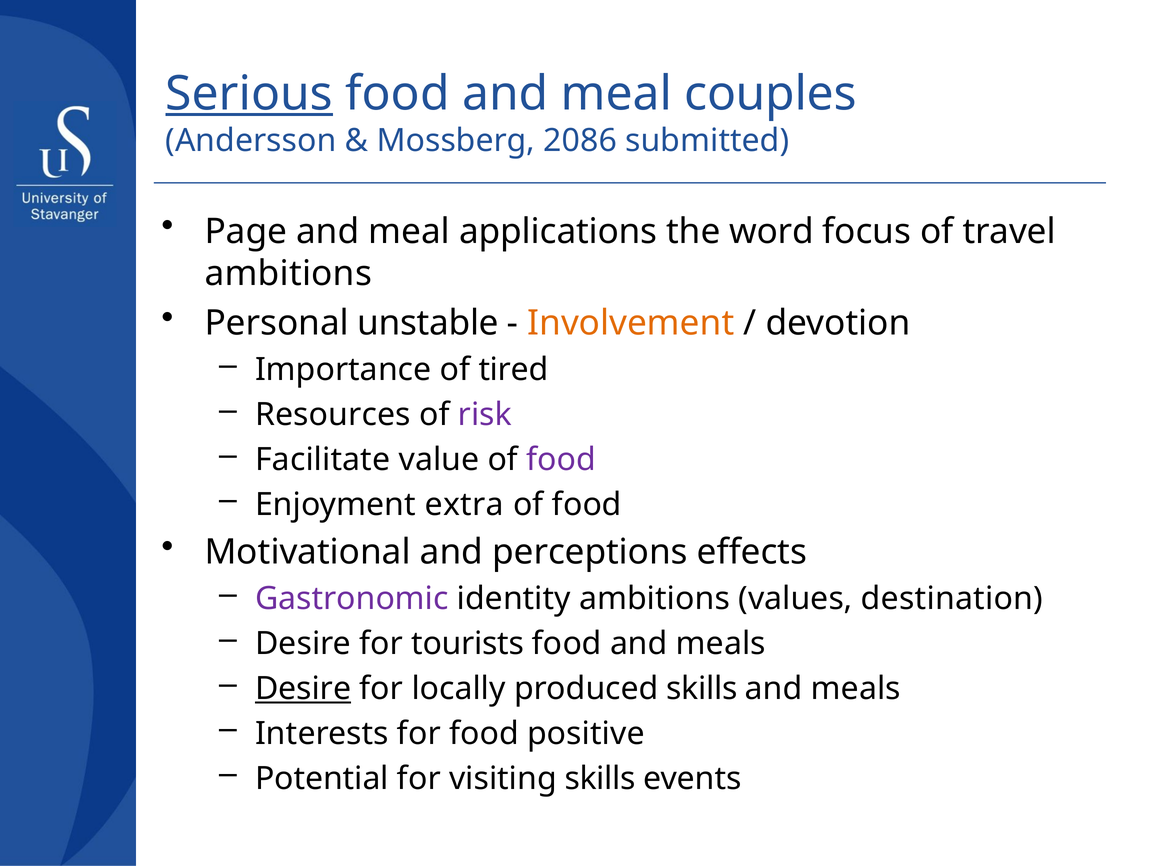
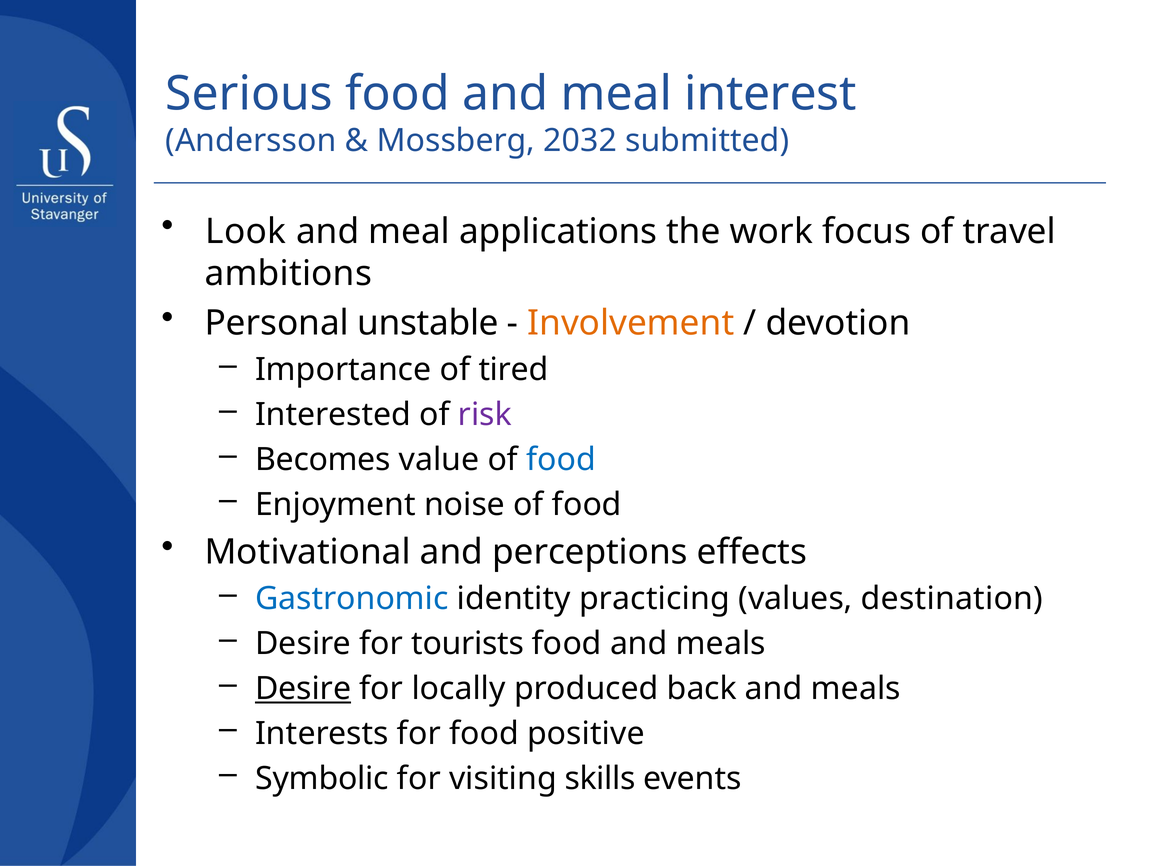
Serious underline: present -> none (249, 94)
couples: couples -> interest (770, 94)
2086: 2086 -> 2032 (580, 141)
Page: Page -> Look (246, 231)
word: word -> work (771, 231)
Resources: Resources -> Interested (333, 414)
Facilitate: Facilitate -> Becomes (323, 459)
food colour: purple -> blue (561, 459)
extra: extra -> noise (465, 504)
Gastronomic colour: purple -> blue (352, 598)
identity ambitions: ambitions -> practicing (654, 598)
produced skills: skills -> back (702, 688)
Potential: Potential -> Symbolic (322, 778)
